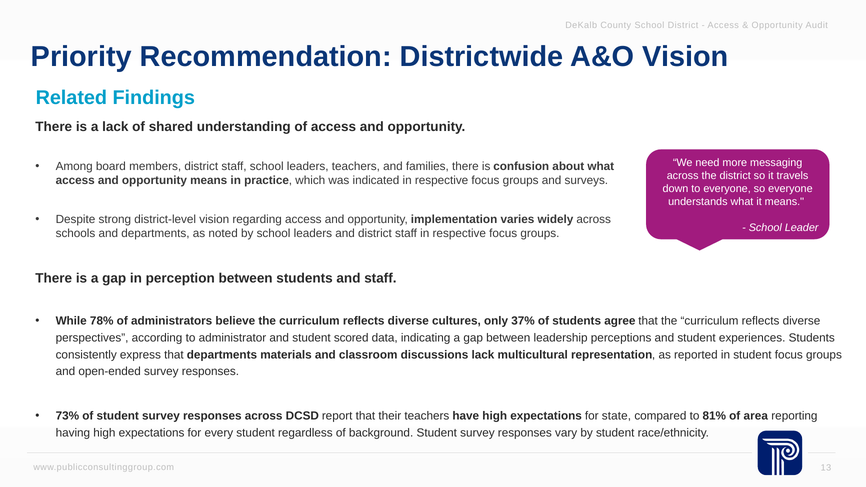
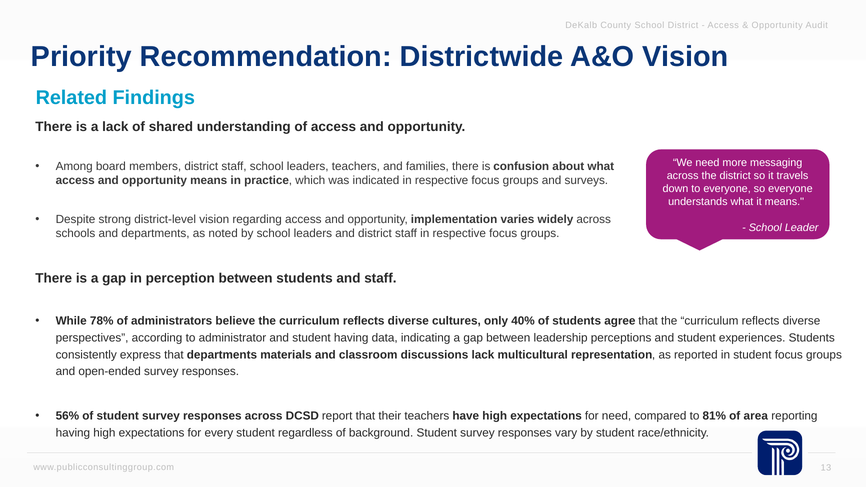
37%: 37% -> 40% (523, 321)
student scored: scored -> having (351, 338)
73%: 73% -> 56% (67, 416)
for state: state -> need (617, 416)
